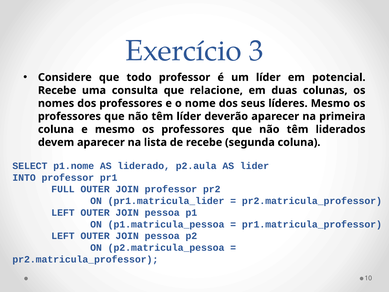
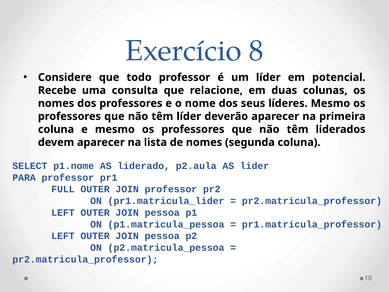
3: 3 -> 8 (256, 51)
de recebe: recebe -> nomes (204, 142)
INTO: INTO -> PARA (24, 177)
